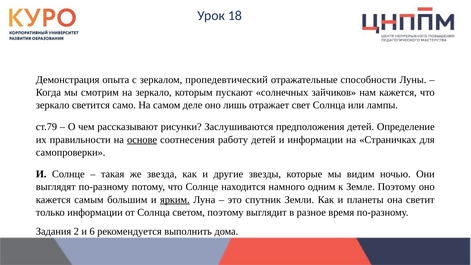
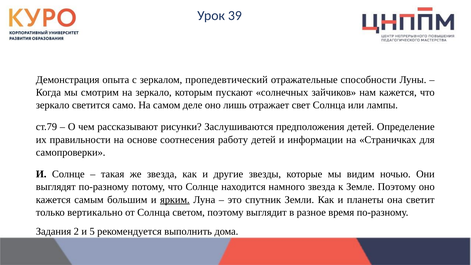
18: 18 -> 39 (235, 16)
основе underline: present -> none (142, 140)
намного одним: одним -> звезда (322, 187)
только информации: информации -> вертикально (95, 212)
6: 6 -> 5 (92, 231)
